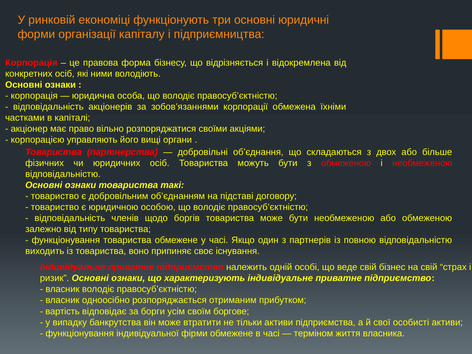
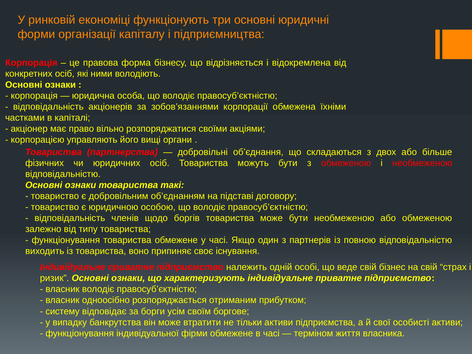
вартість: вартість -> систему (63, 311)
